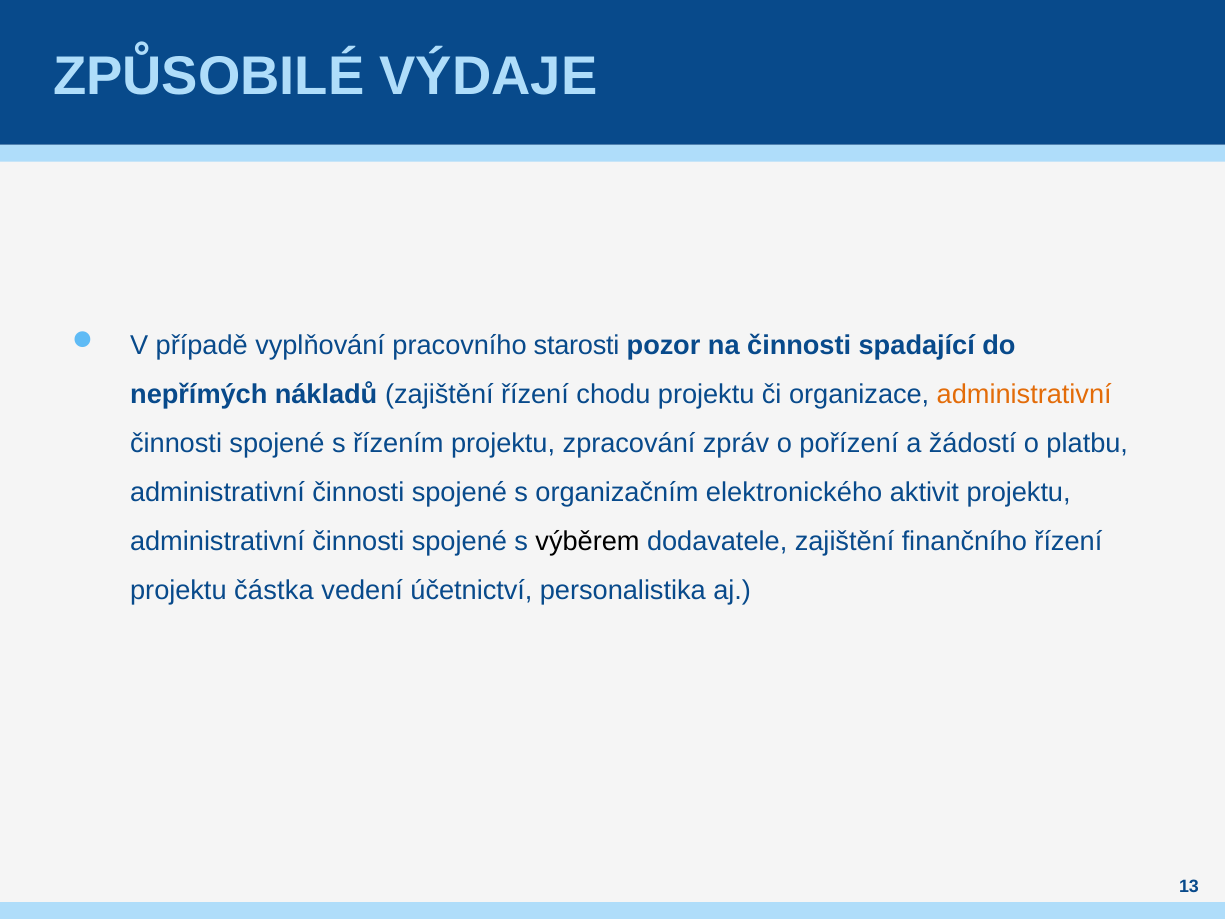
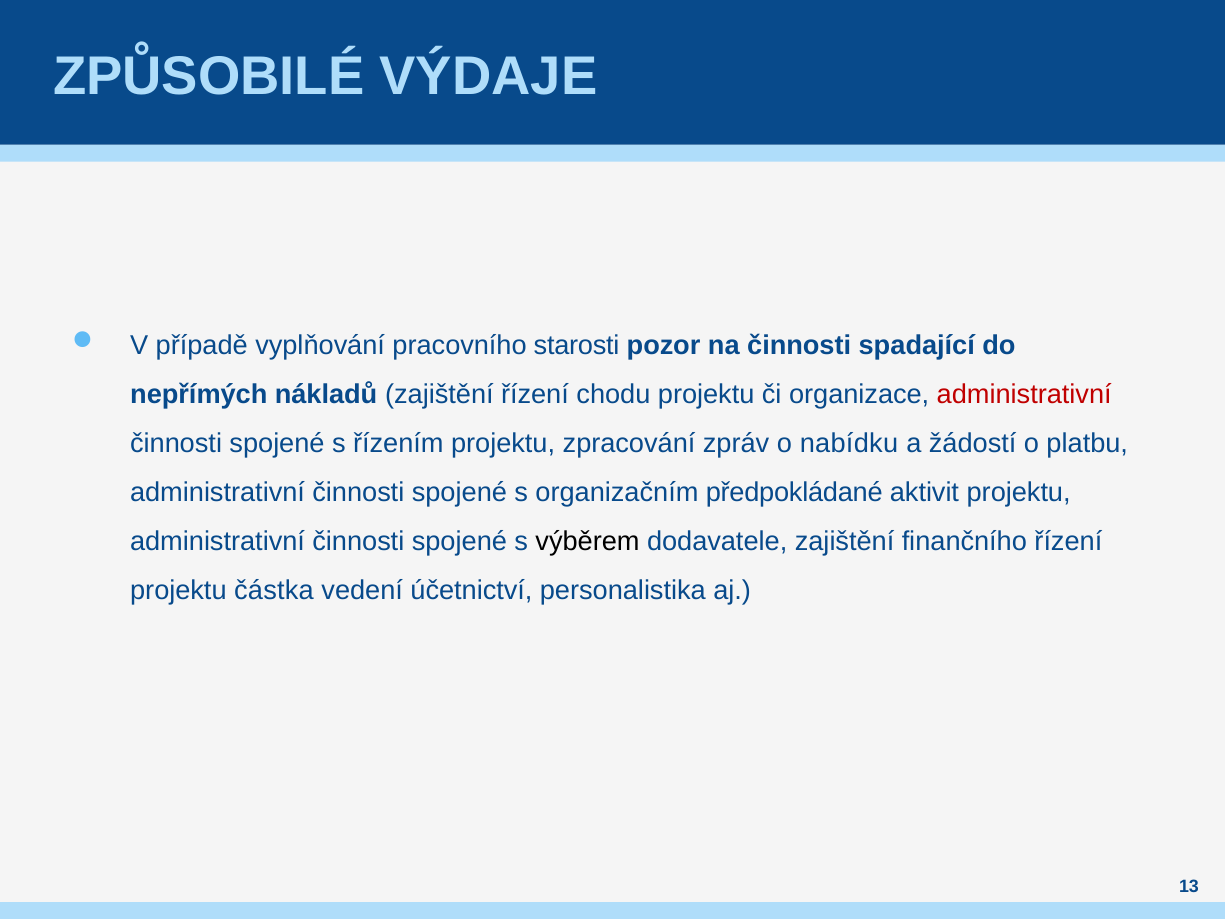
administrativní colour: orange -> red (1024, 394)
pořízení: pořízení -> nabídku (849, 443)
elektronického: elektronického -> předpokládané (794, 492)
